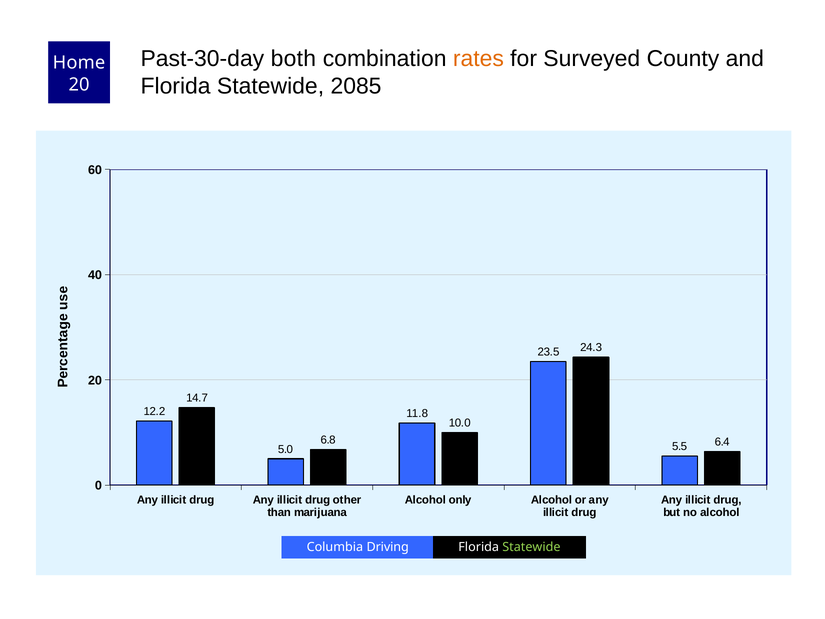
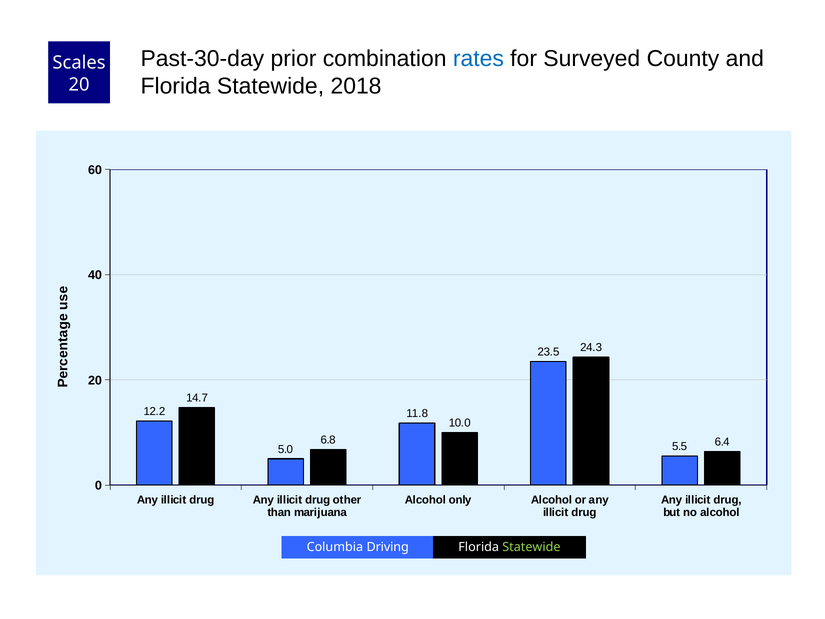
both: both -> prior (293, 59)
rates colour: orange -> blue (478, 59)
Home: Home -> Scales (79, 63)
2085: 2085 -> 2018 (356, 86)
